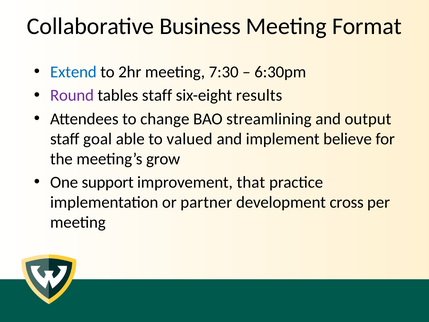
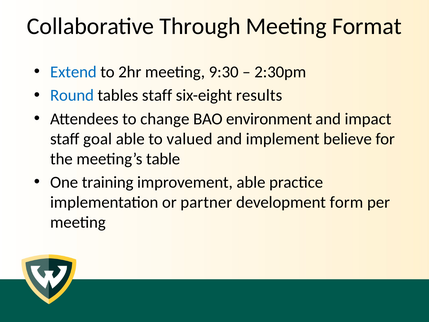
Business: Business -> Through (200, 26)
7:30: 7:30 -> 9:30 (224, 72)
6:30pm: 6:30pm -> 2:30pm (280, 72)
Round colour: purple -> blue (72, 95)
streamlining: streamlining -> environment (269, 119)
output: output -> impact (368, 119)
grow: grow -> table (163, 159)
support: support -> training (108, 182)
improvement that: that -> able (251, 182)
cross: cross -> form (346, 202)
